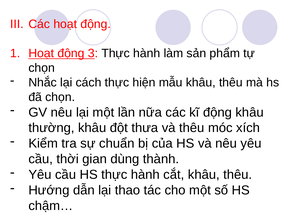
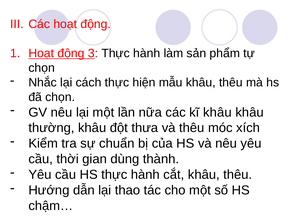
kĩ động: động -> khâu (217, 112)
